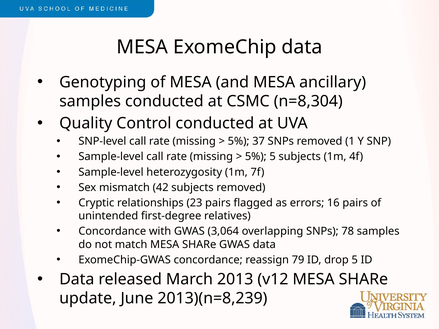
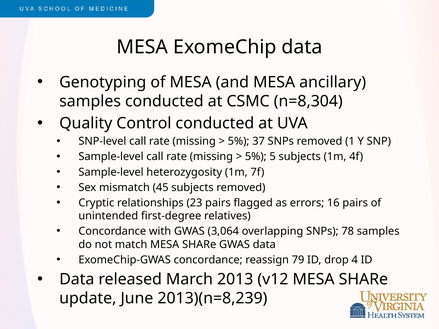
42: 42 -> 45 (161, 188)
drop 5: 5 -> 4 (355, 260)
